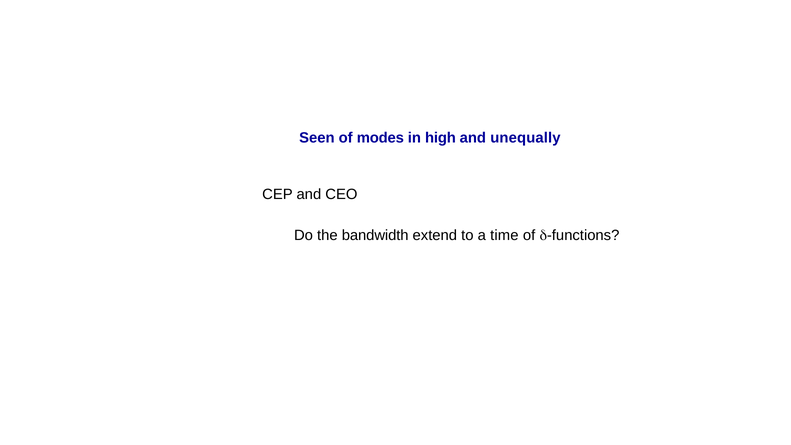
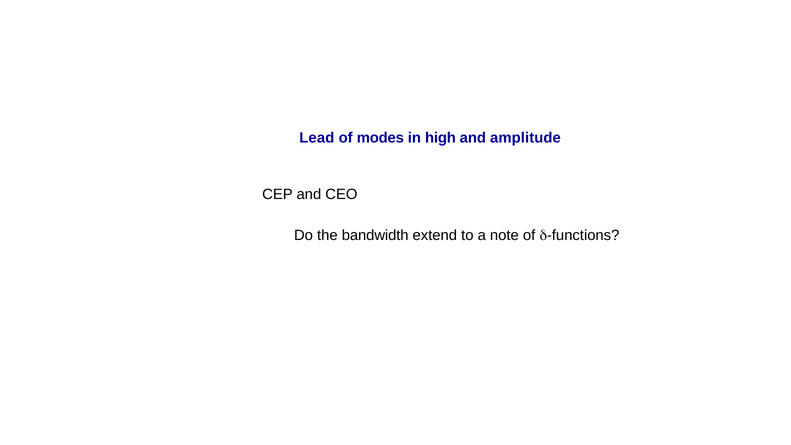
Seen: Seen -> Lead (317, 138)
unequally: unequally -> amplitude (525, 138)
time: time -> note (504, 235)
